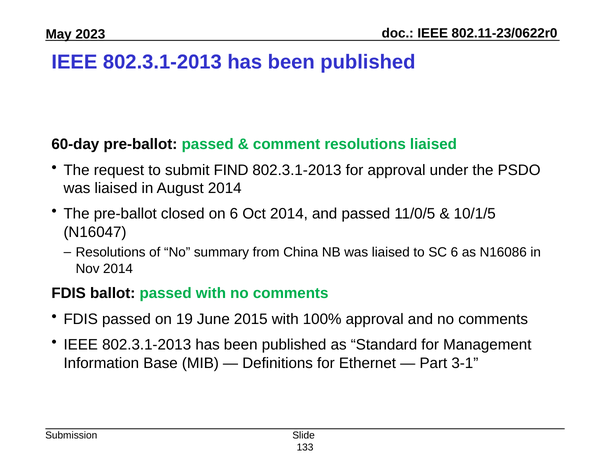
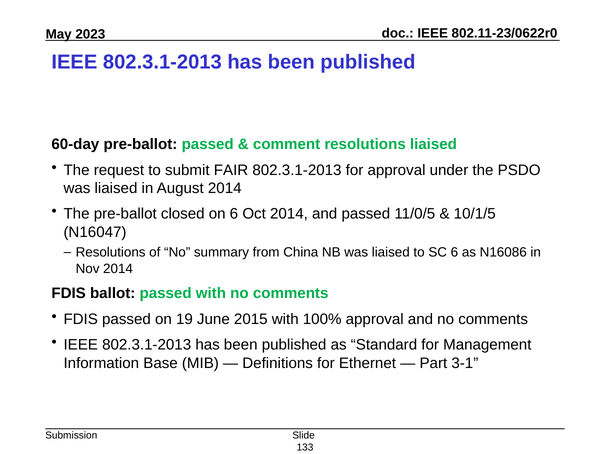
FIND: FIND -> FAIR (231, 170)
